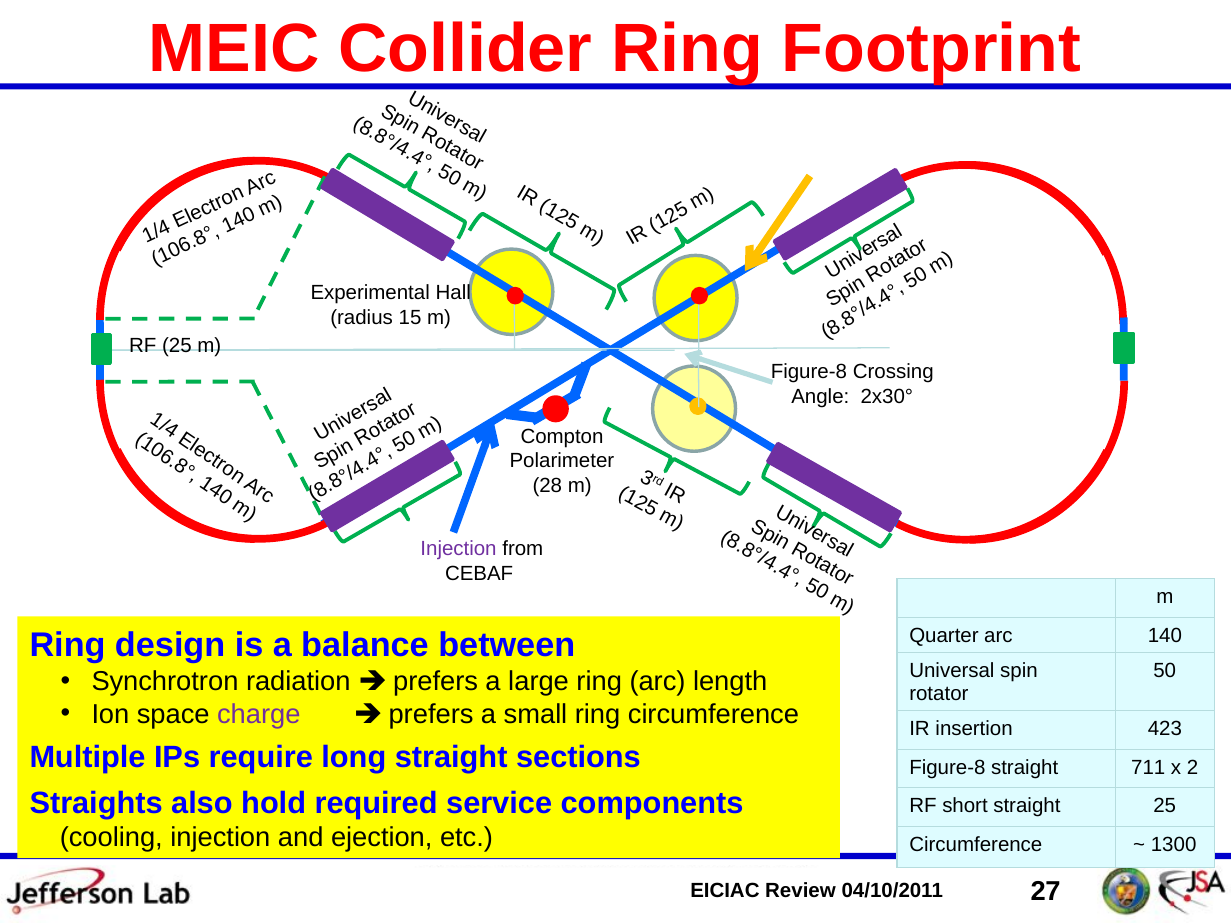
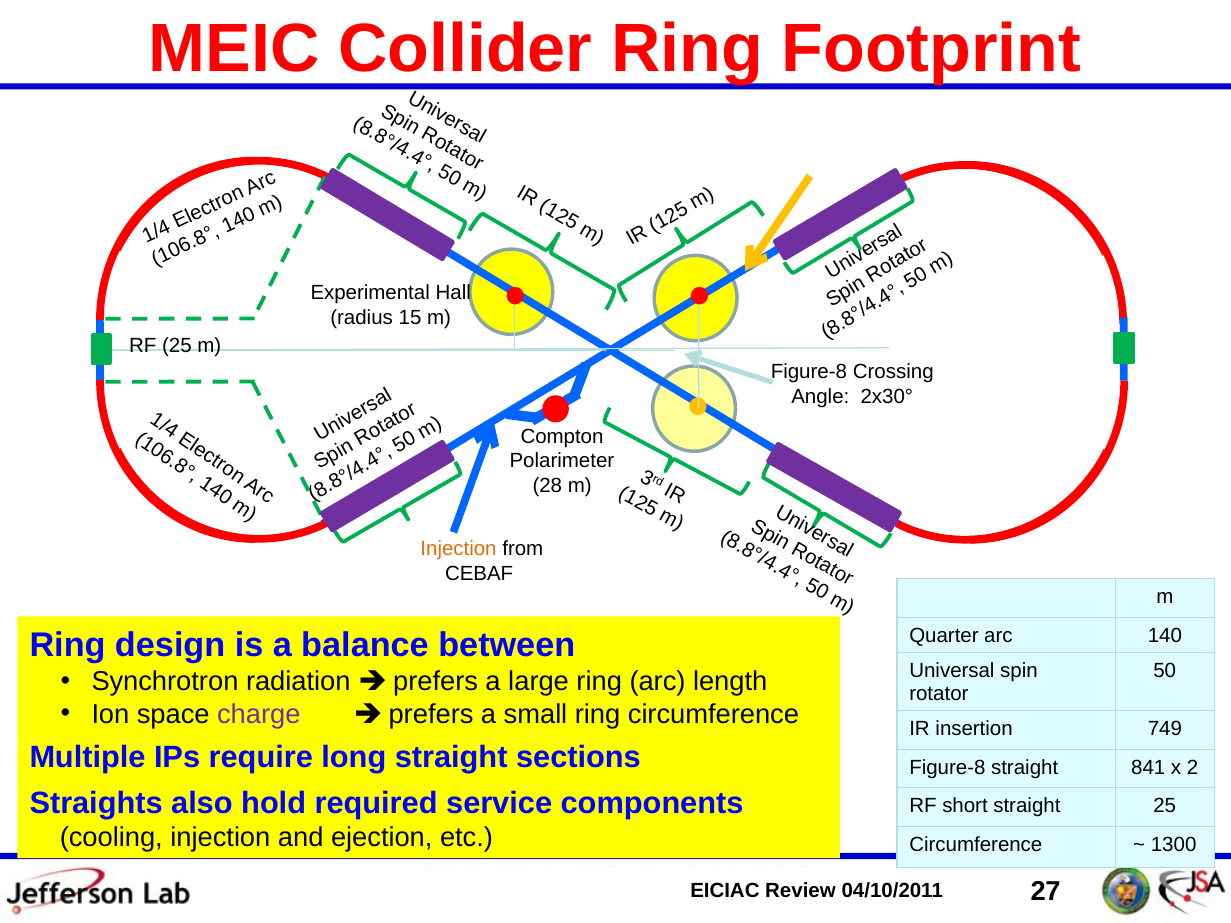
Injection colour: purple -> orange (459, 549)
423: 423 -> 749 (1165, 729)
711: 711 -> 841 (1148, 768)
